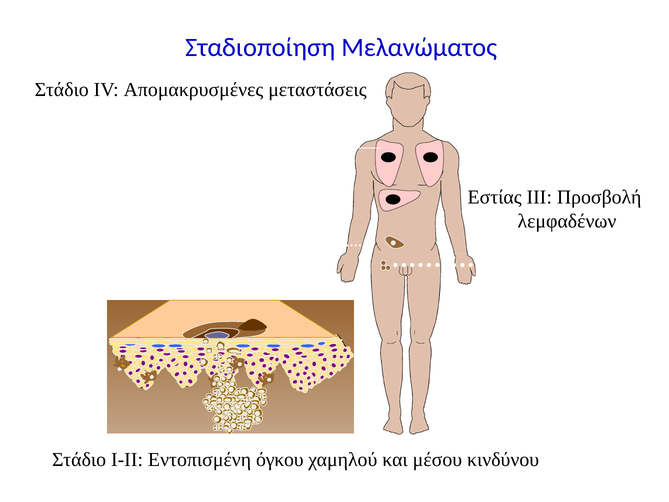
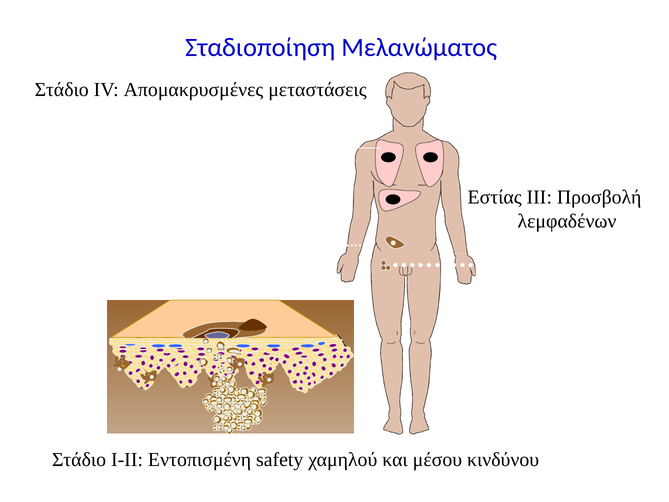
όγκου: όγκου -> safety (280, 459)
